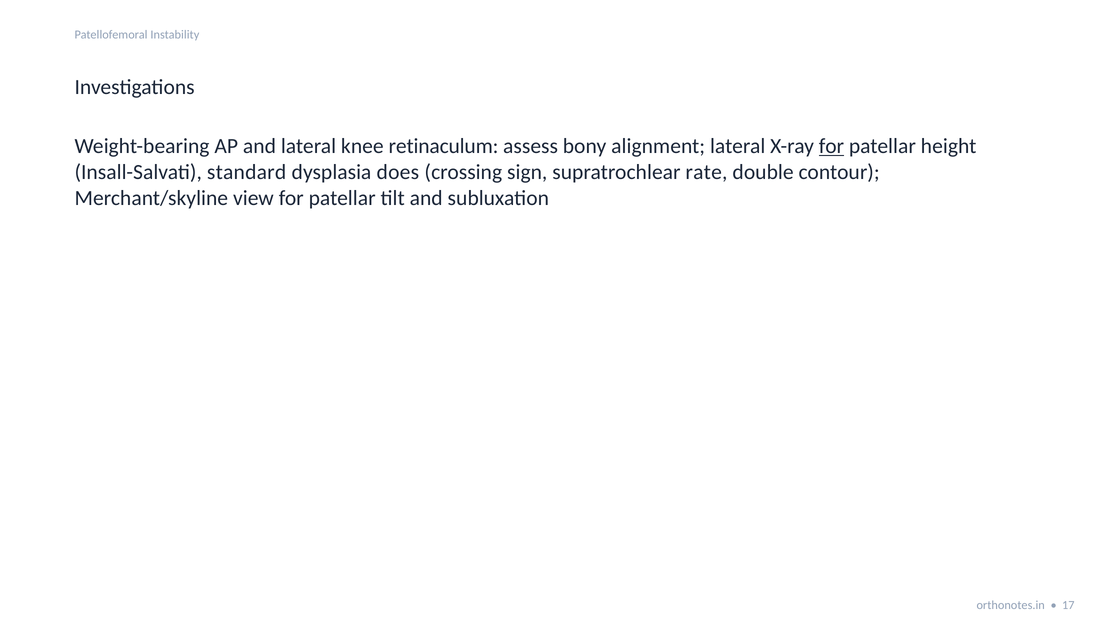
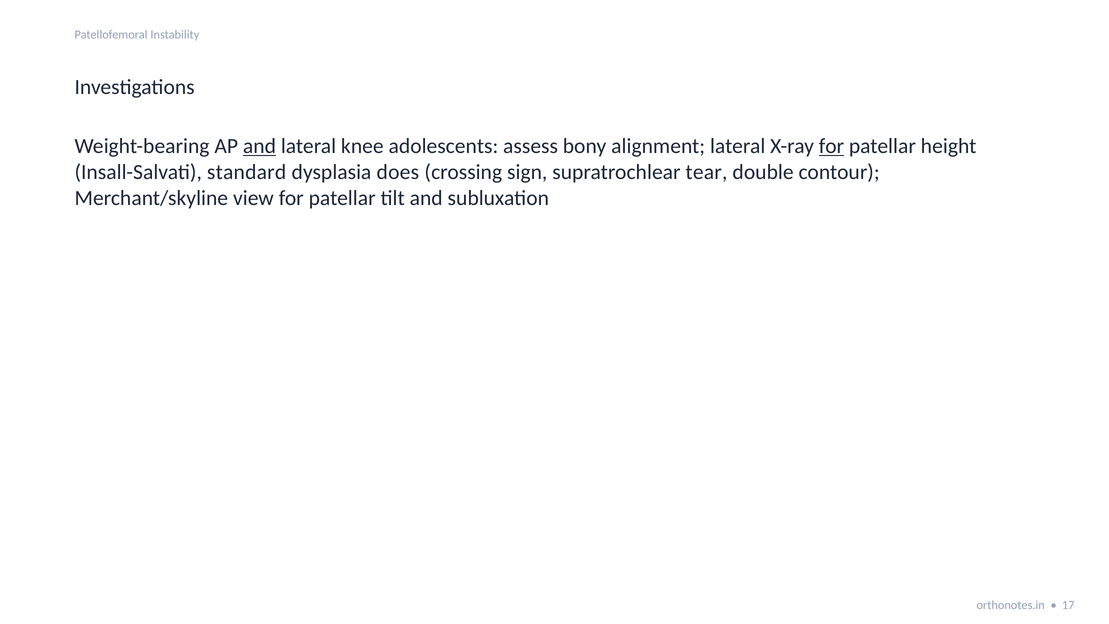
and underline: none -> present (259, 146)
retinaculum: retinaculum -> adolescents (443, 146)
rate: rate -> tear (706, 172)
